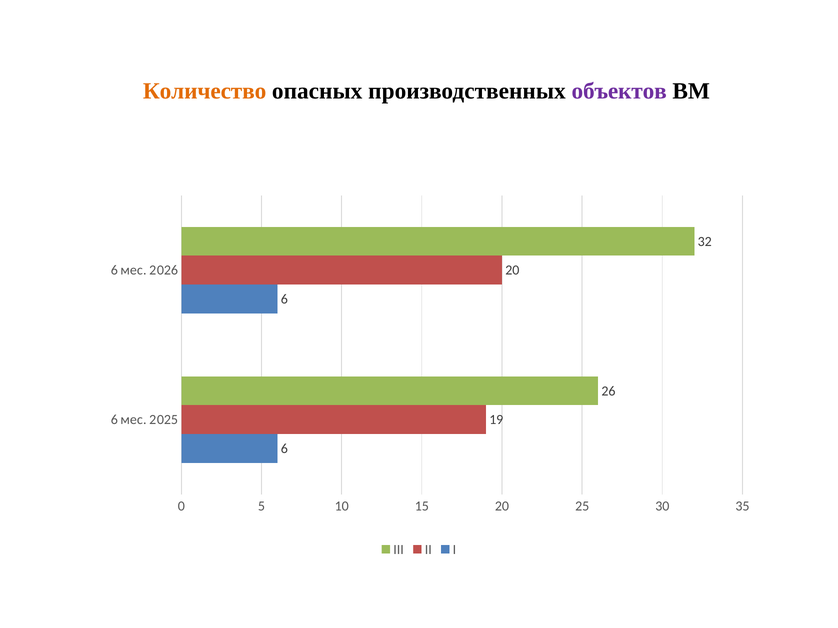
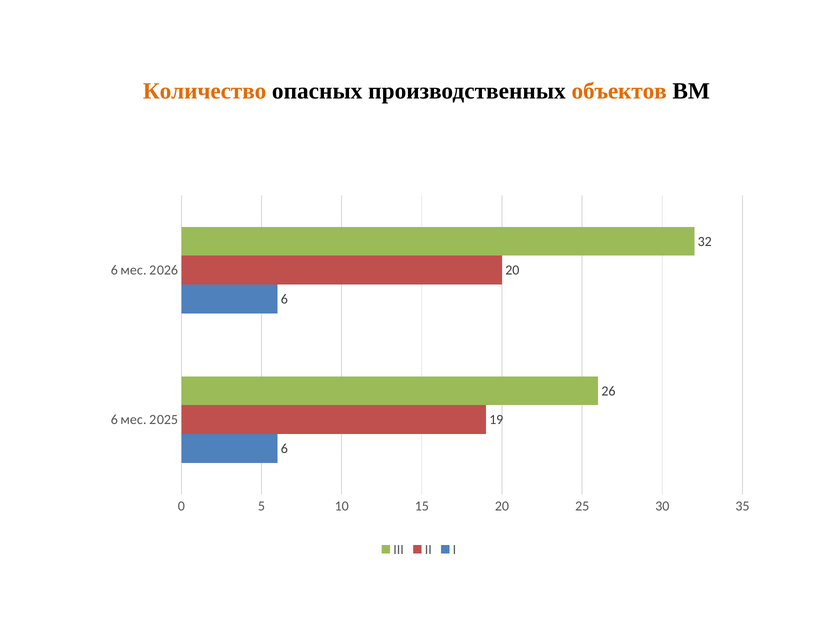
объектов colour: purple -> orange (619, 91)
